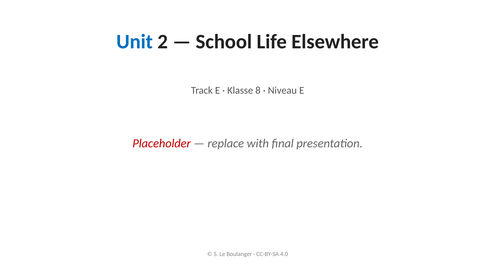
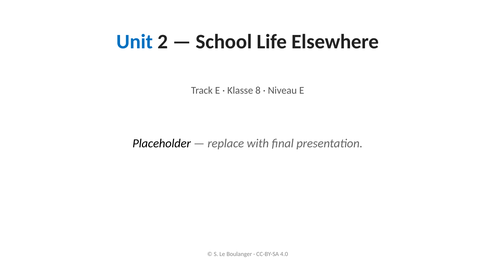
Placeholder colour: red -> black (162, 143)
